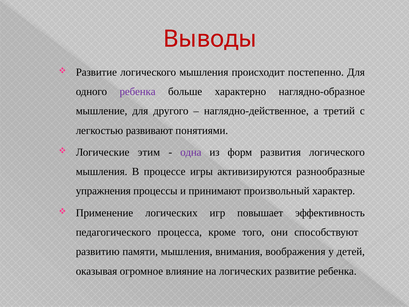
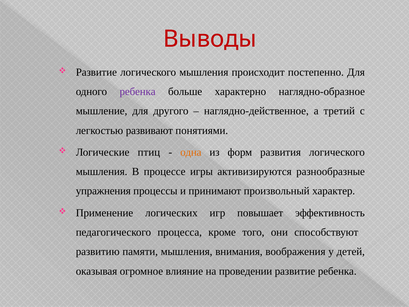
этим: этим -> птиц (149, 152)
одна colour: purple -> orange (191, 152)
на логических: логических -> проведении (246, 271)
